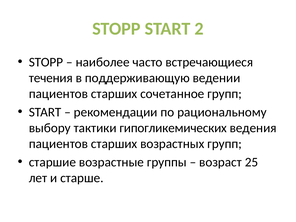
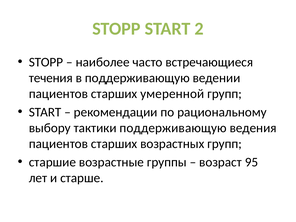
сочетанное: сочетанное -> умеренной (172, 94)
тактики гипогликемических: гипогликемических -> поддерживающую (173, 128)
25: 25 -> 95 (251, 162)
